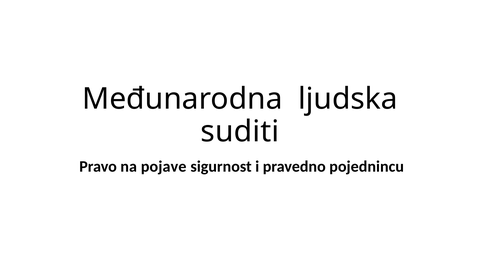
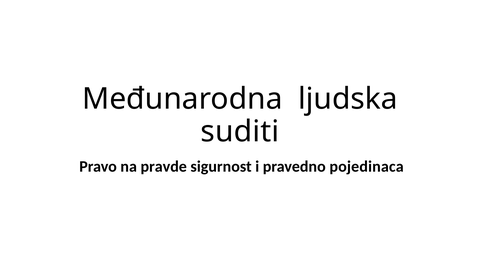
pojave: pojave -> pravde (164, 167)
pojednincu: pojednincu -> pojedinaca (367, 167)
